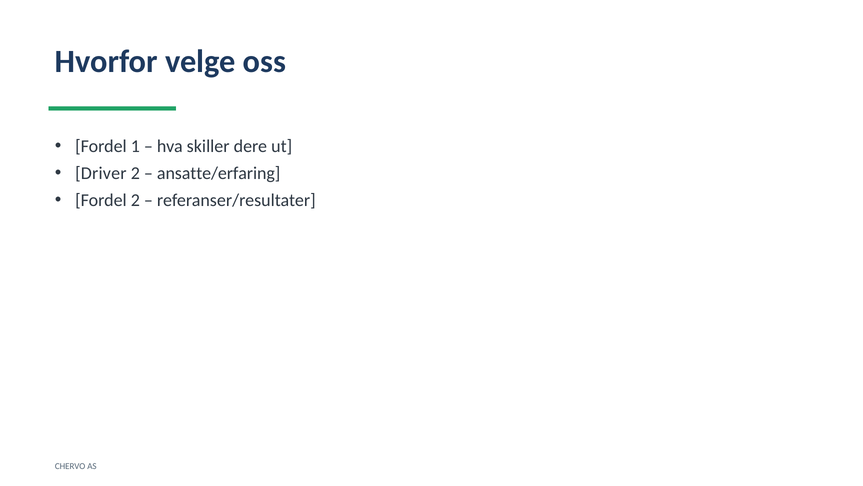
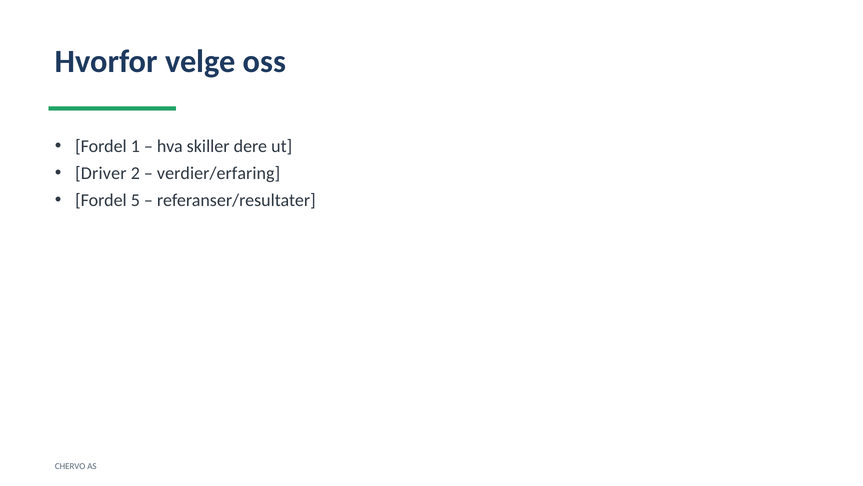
ansatte/erfaring: ansatte/erfaring -> verdier/erfaring (219, 173)
Fordel 2: 2 -> 5 (135, 200)
